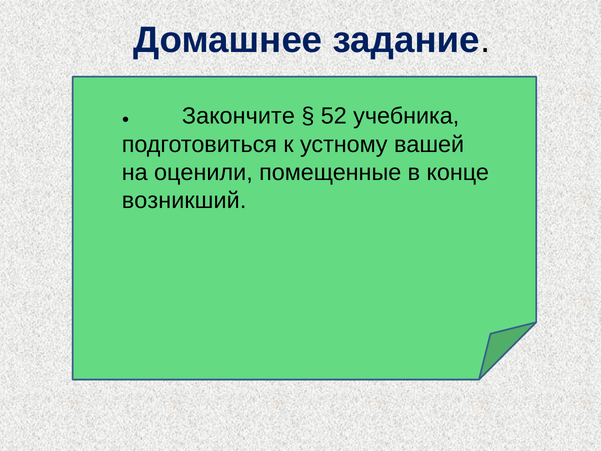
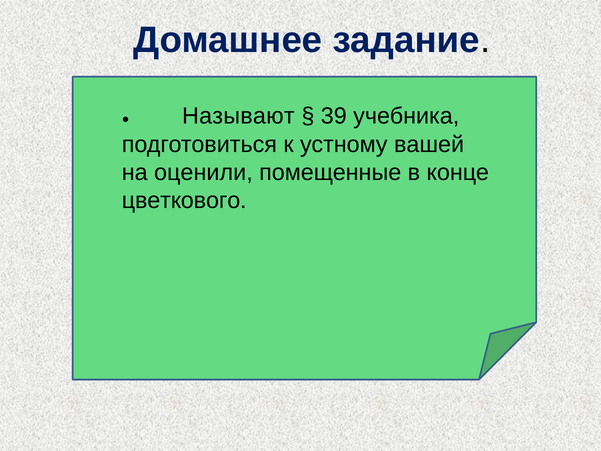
Закончите: Закончите -> Называют (238, 116)
52: 52 -> 39 (334, 116)
возникший: возникший -> цветкового (184, 200)
